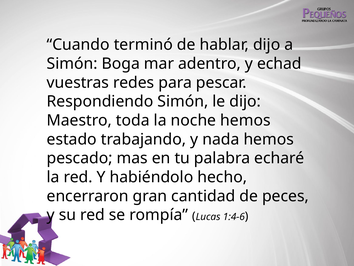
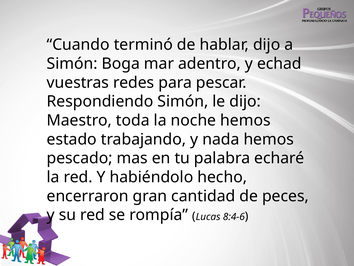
1:4-6: 1:4-6 -> 8:4-6 (234, 217)
